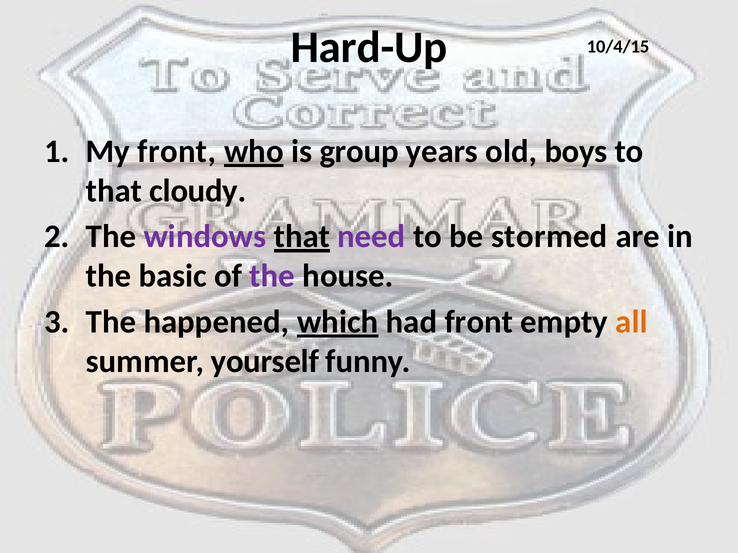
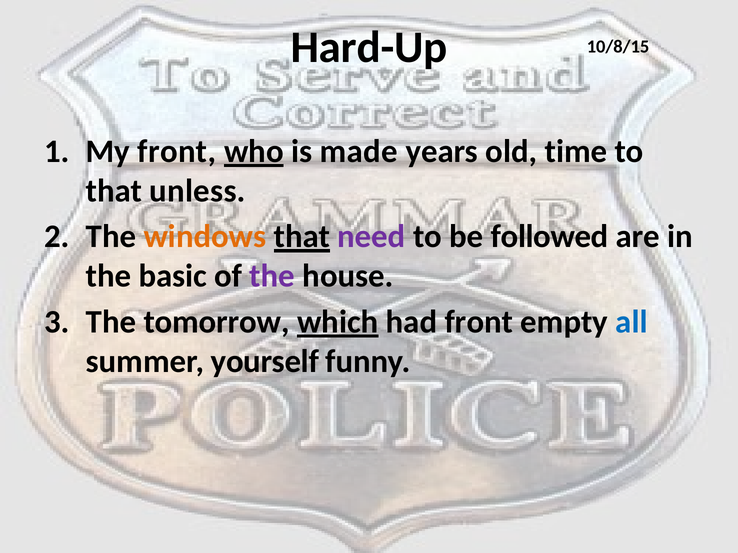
10/4/15: 10/4/15 -> 10/8/15 (618, 47)
group: group -> made (359, 152)
boys: boys -> time (576, 152)
cloudy: cloudy -> unless (198, 191)
windows colour: purple -> orange (205, 237)
stormed: stormed -> followed (550, 237)
happened: happened -> tomorrow (217, 322)
all colour: orange -> blue (632, 322)
